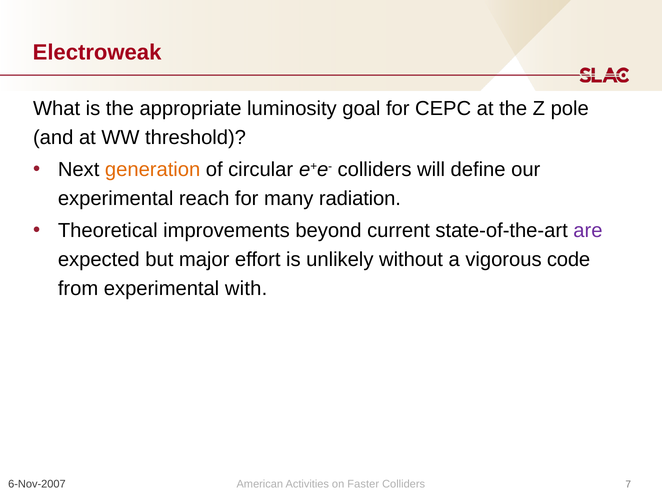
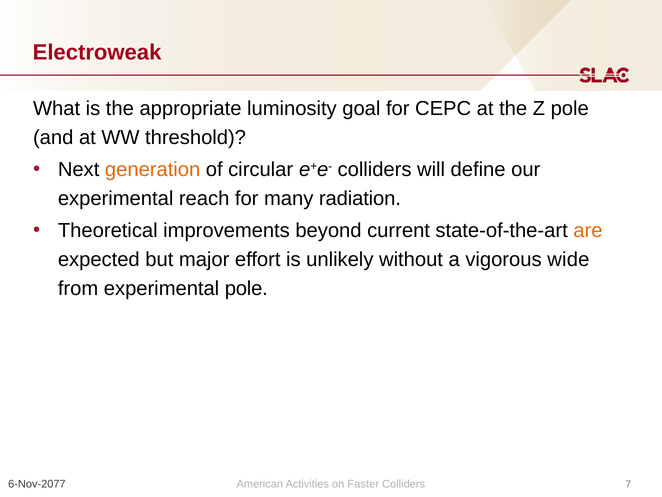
are colour: purple -> orange (588, 230)
code: code -> wide (568, 259)
experimental with: with -> pole (246, 288)
6-Nov-2007: 6-Nov-2007 -> 6-Nov-2077 (37, 484)
